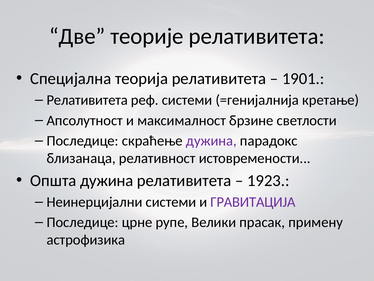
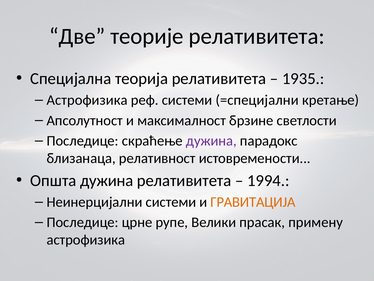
1901: 1901 -> 1935 (303, 78)
Релативитета: Релативитета -> Астрофизика (87, 100)
=генијалнија: =генијалнија -> =специјални (257, 100)
1923: 1923 -> 1994 (268, 180)
ГРАВИТАЦИЈА colour: purple -> orange (253, 202)
